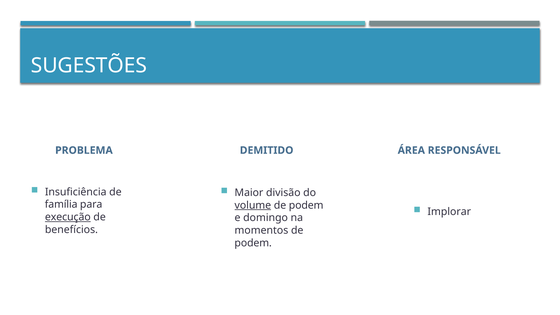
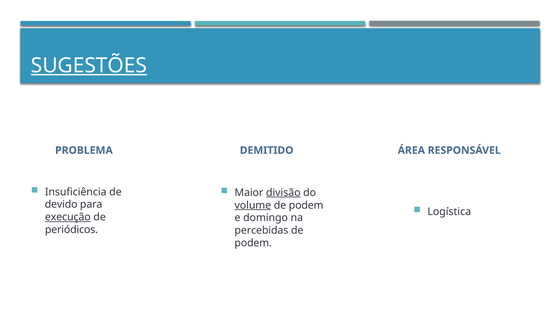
SUGESTÕES underline: none -> present (89, 66)
divisão underline: none -> present (283, 193)
família: família -> devido (61, 204)
Implorar: Implorar -> Logística (449, 212)
benefícios: benefícios -> periódicos (71, 230)
momentos: momentos -> percebidas (261, 230)
